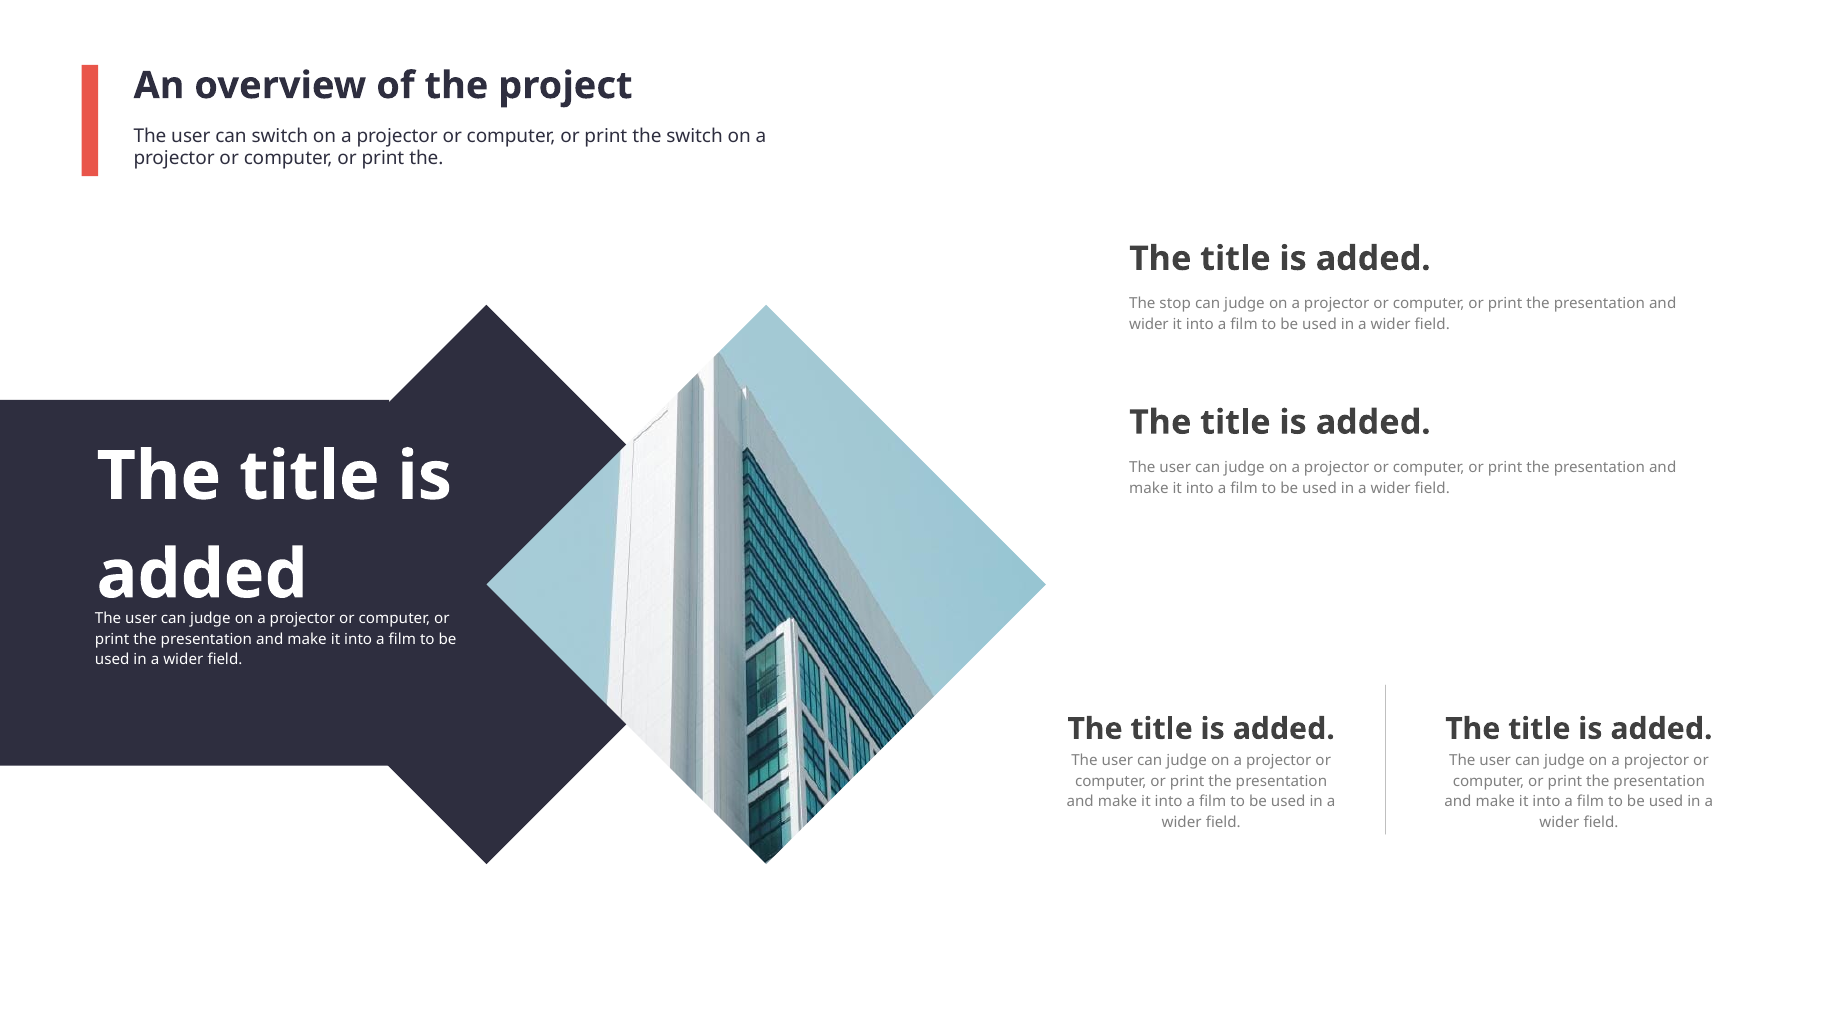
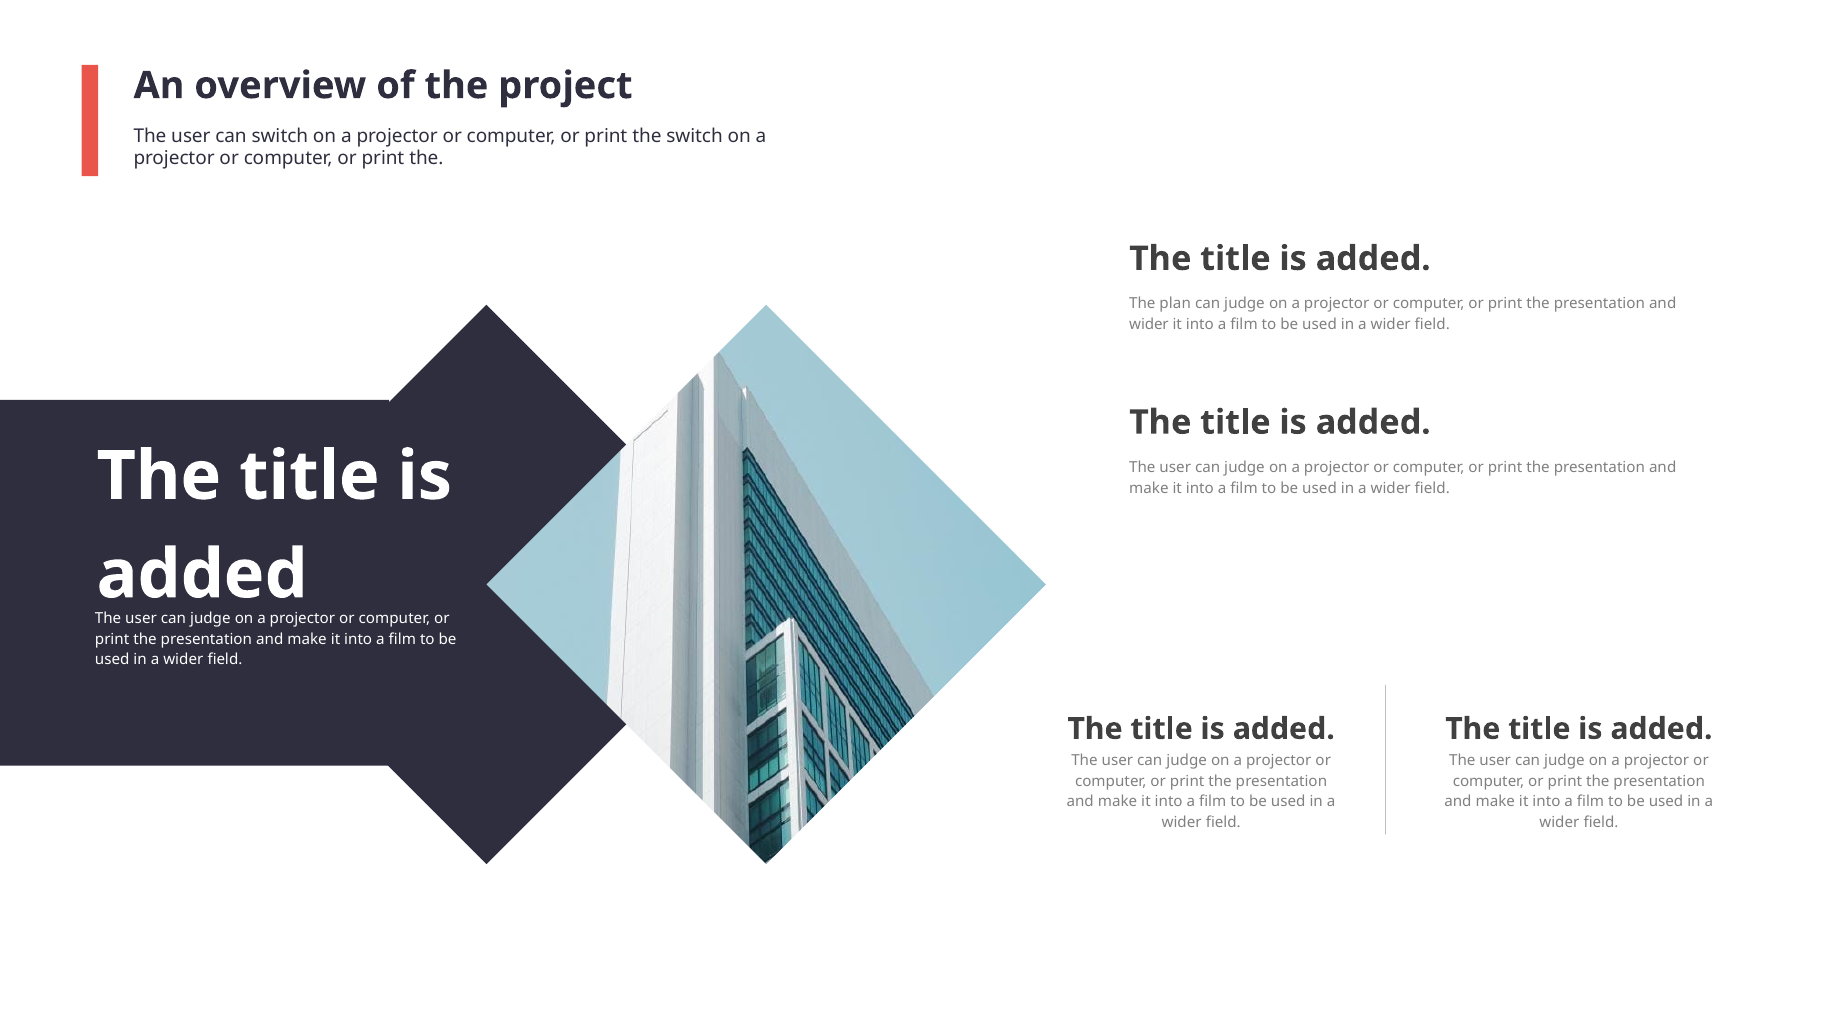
stop: stop -> plan (1175, 304)
